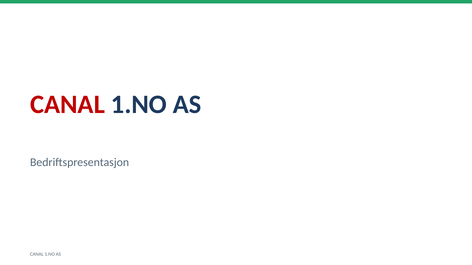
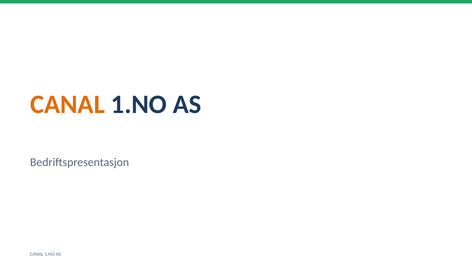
CANAL colour: red -> orange (67, 105)
